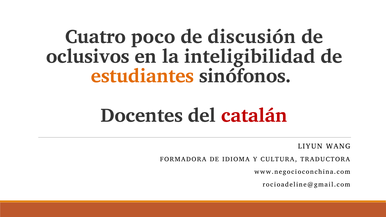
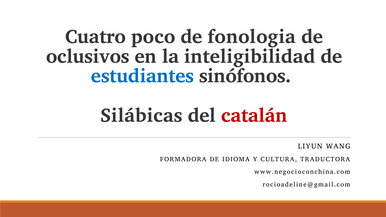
discusión: discusión -> fonologia (252, 37)
estudiantes colour: orange -> blue (143, 76)
Docentes: Docentes -> Silábicas (142, 116)
